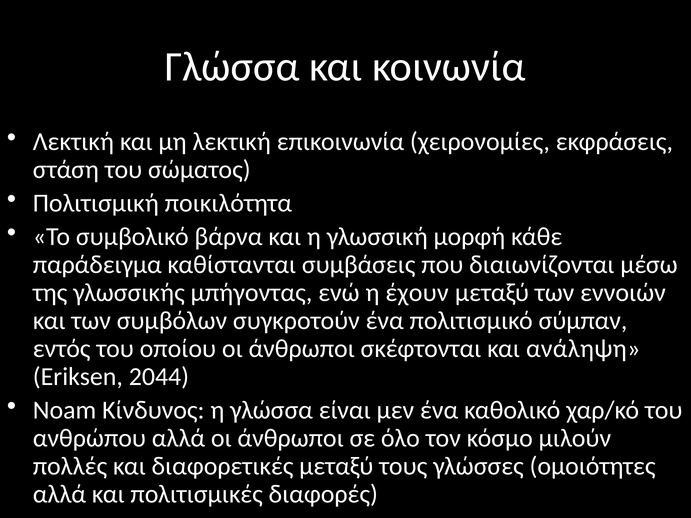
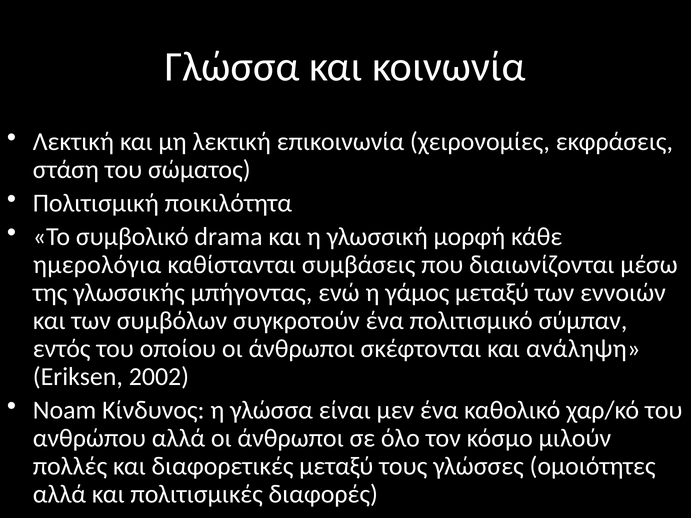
βάρνα: βάρνα -> drama (229, 237)
παράδειγμα: παράδειγμα -> ημερολόγια (97, 265)
έχουν: έχουν -> γάμος (417, 293)
2044: 2044 -> 2002 (159, 377)
